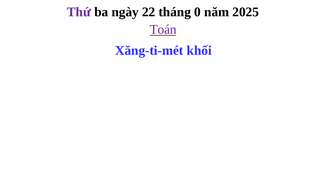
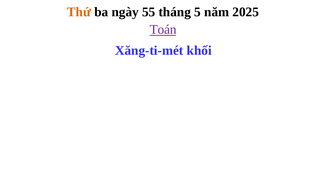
Thứ colour: purple -> orange (79, 12)
22: 22 -> 55 (149, 12)
0: 0 -> 5 (198, 12)
